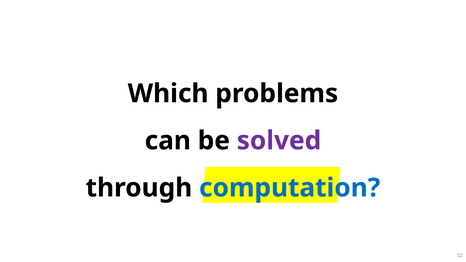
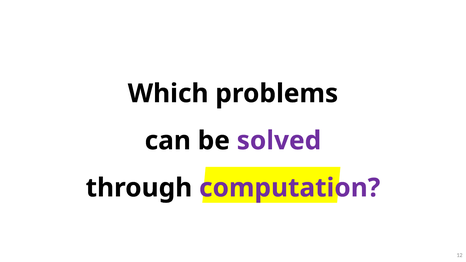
computation colour: blue -> purple (290, 188)
